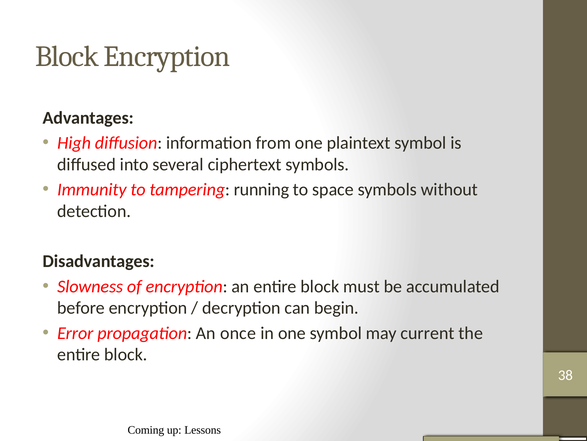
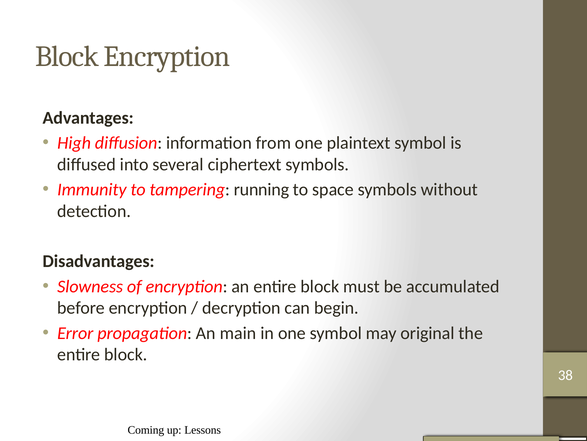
once: once -> main (238, 333)
current: current -> original (428, 333)
